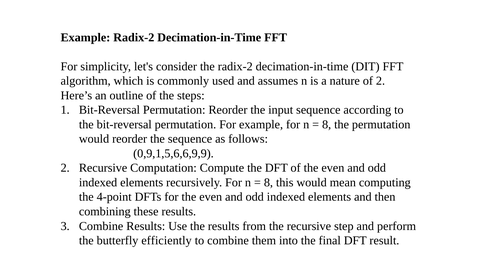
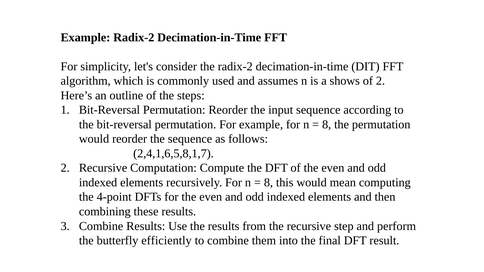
nature: nature -> shows (345, 81)
0,9,1,5,6,6,9,9: 0,9,1,5,6,6,9,9 -> 2,4,1,6,5,8,1,7 (173, 154)
